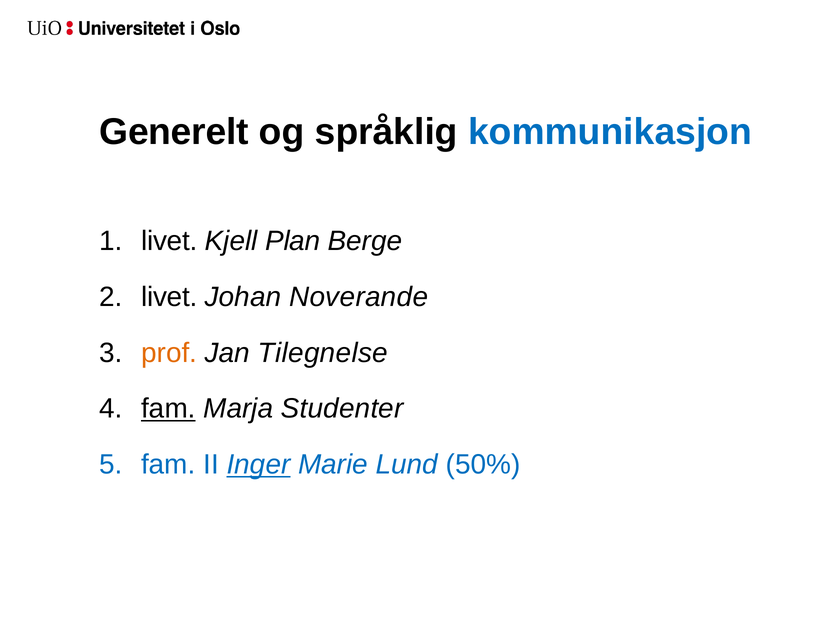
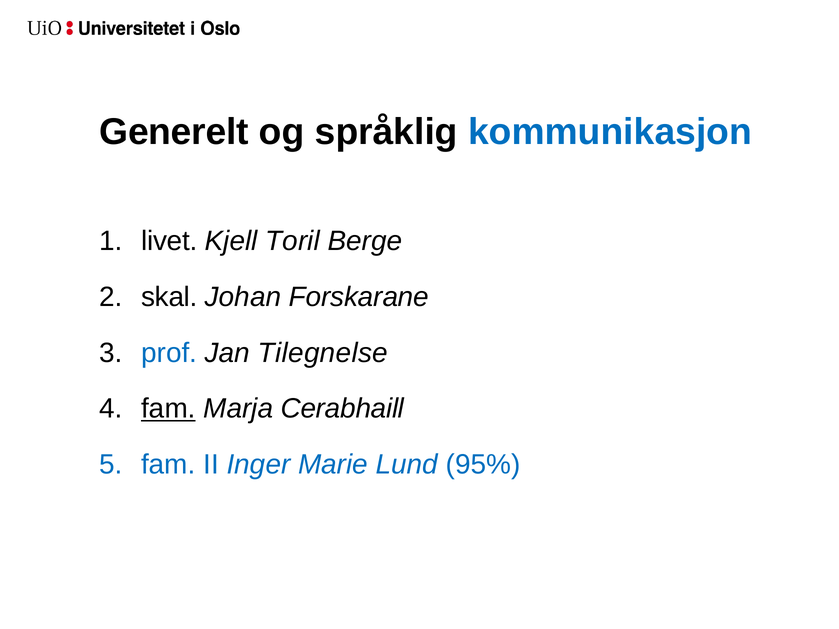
Plan: Plan -> Toril (293, 241)
livet: livet -> skal (169, 297)
Noverande: Noverande -> Forskarane (359, 297)
prof colour: orange -> blue (169, 353)
Studenter: Studenter -> Cerabhaill (342, 409)
Inger underline: present -> none (259, 465)
50%: 50% -> 95% (483, 465)
